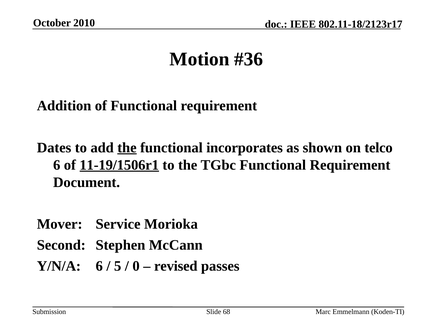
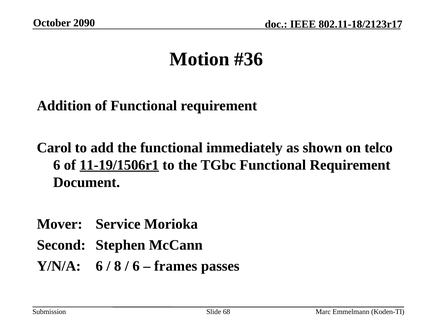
2010: 2010 -> 2090 (84, 23)
Dates: Dates -> Carol (54, 148)
the underline: present -> none (127, 148)
incorporates: incorporates -> immediately (245, 148)
5: 5 -> 8 (118, 266)
0: 0 -> 6 (136, 266)
revised: revised -> frames (176, 266)
